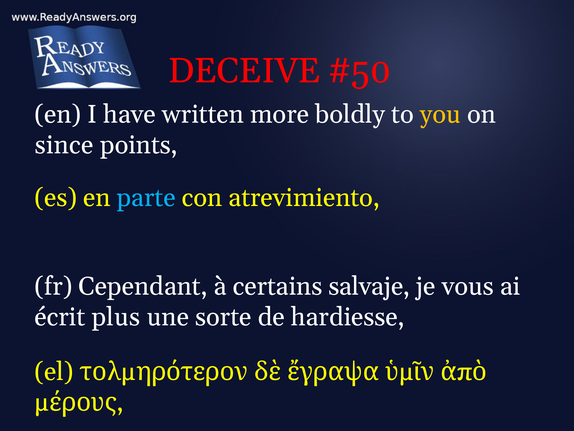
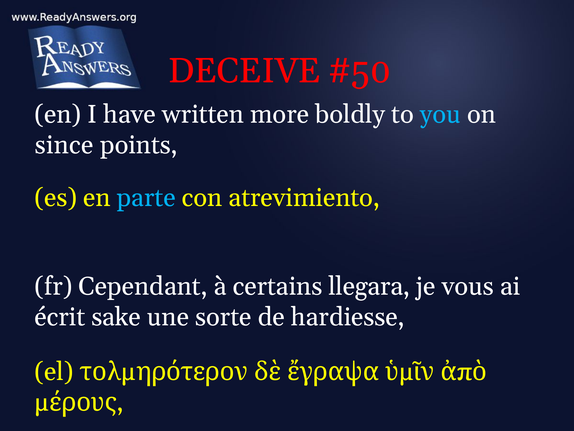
you colour: yellow -> light blue (440, 114)
salvaje: salvaje -> llegara (369, 286)
plus: plus -> sake (116, 317)
